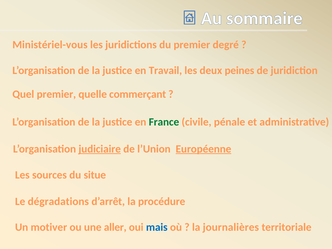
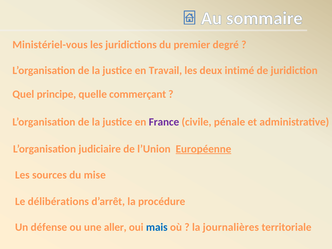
peines: peines -> intimé (239, 70)
Quel premier: premier -> principe (56, 94)
France colour: green -> purple (164, 122)
judiciaire underline: present -> none (100, 149)
situe: situe -> mise (95, 175)
dégradations: dégradations -> délibérations (58, 202)
motiver: motiver -> défense (49, 227)
